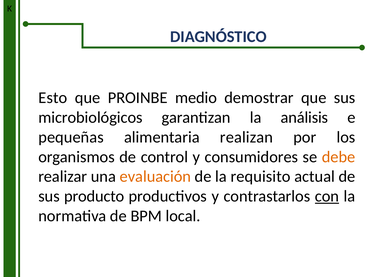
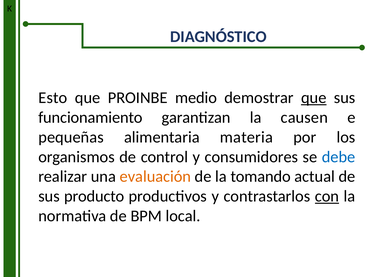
que underline: none -> present (314, 98)
microbiológicos: microbiológicos -> funcionamiento (90, 117)
análisis: análisis -> causen (304, 117)
realizan: realizan -> materia (246, 137)
debe colour: orange -> blue (339, 157)
requisito: requisito -> tomando (261, 176)
